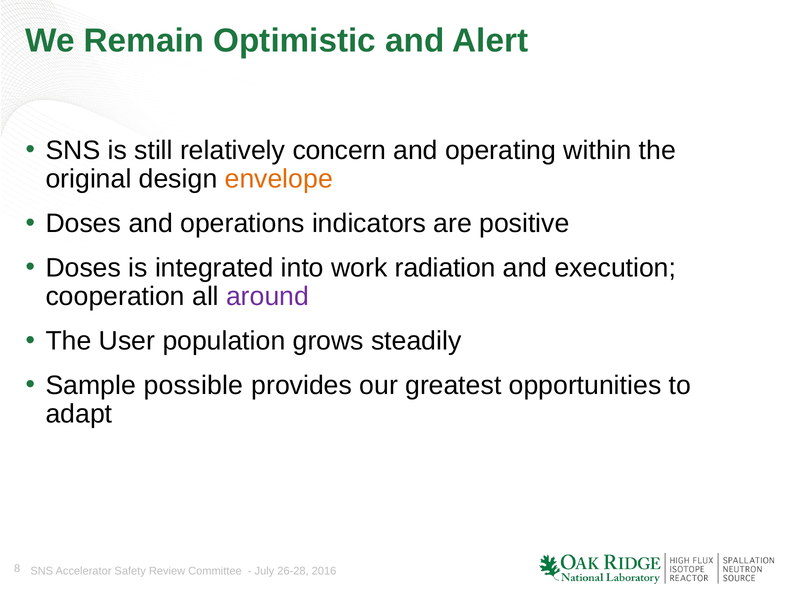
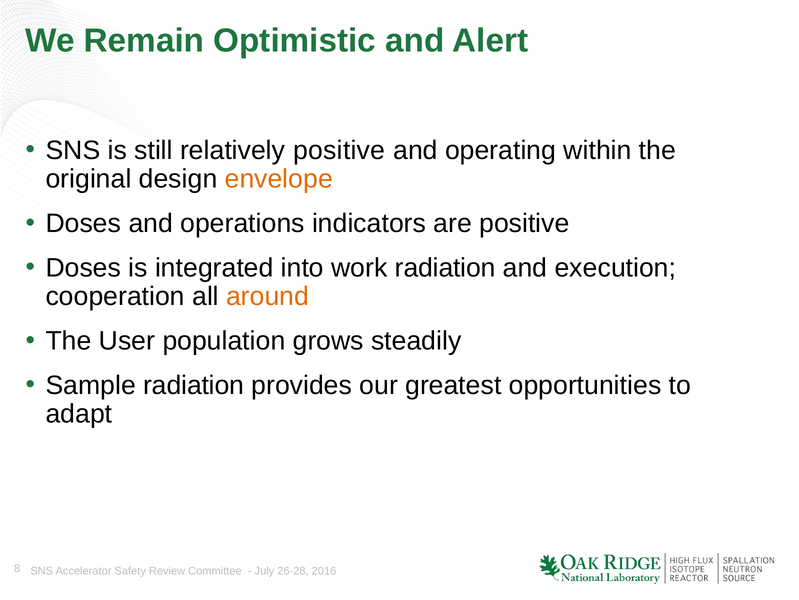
relatively concern: concern -> positive (339, 150)
around colour: purple -> orange (268, 296)
Sample possible: possible -> radiation (194, 385)
